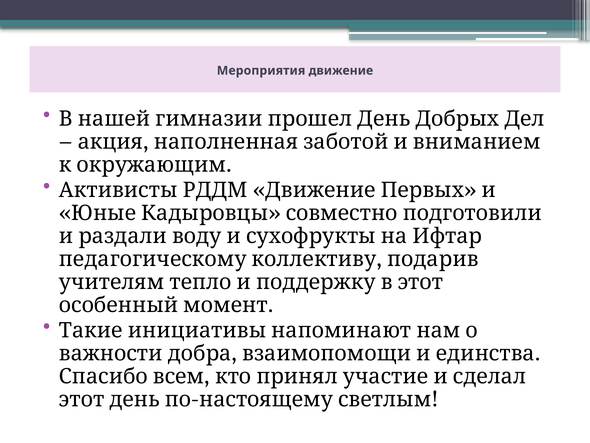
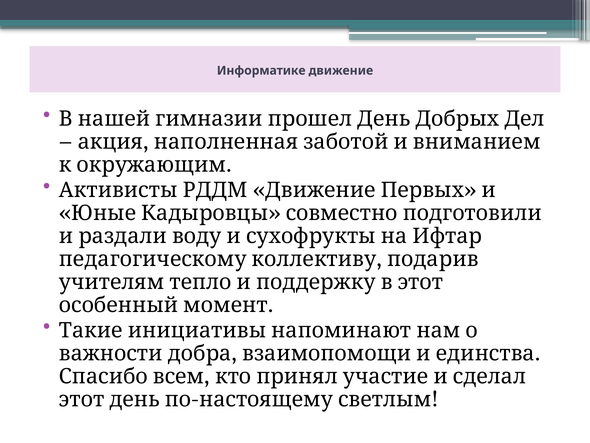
Мероприятия: Мероприятия -> Информатике (261, 70)
